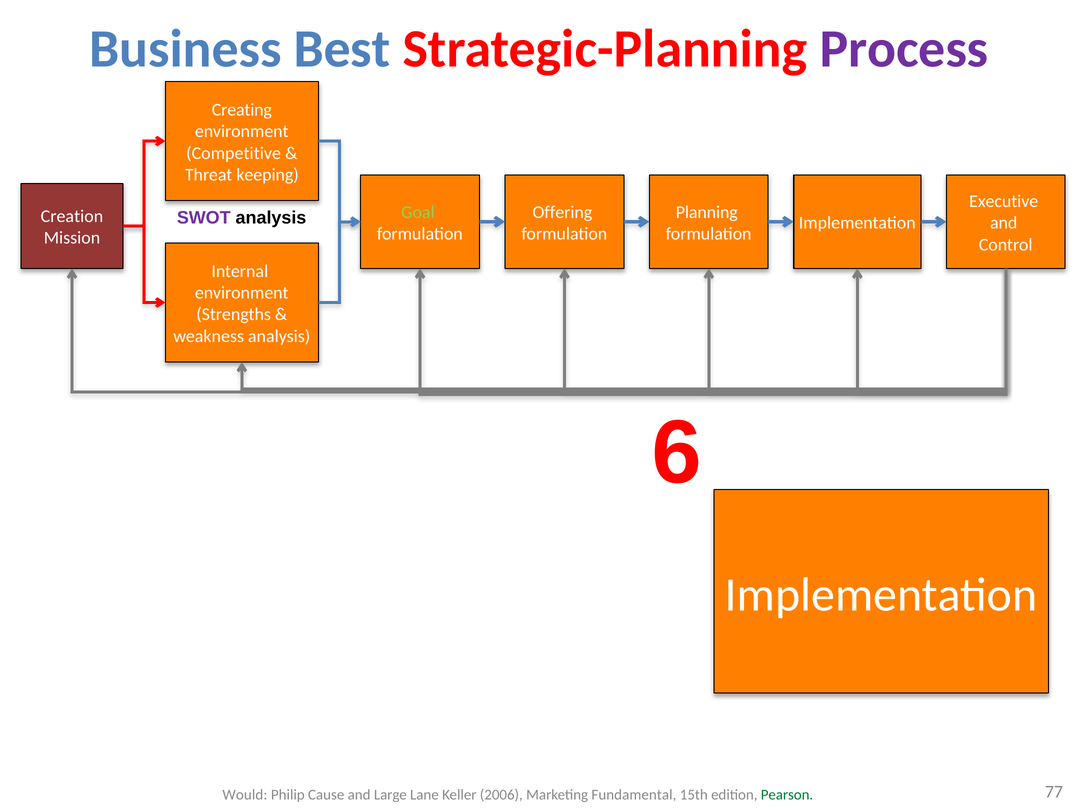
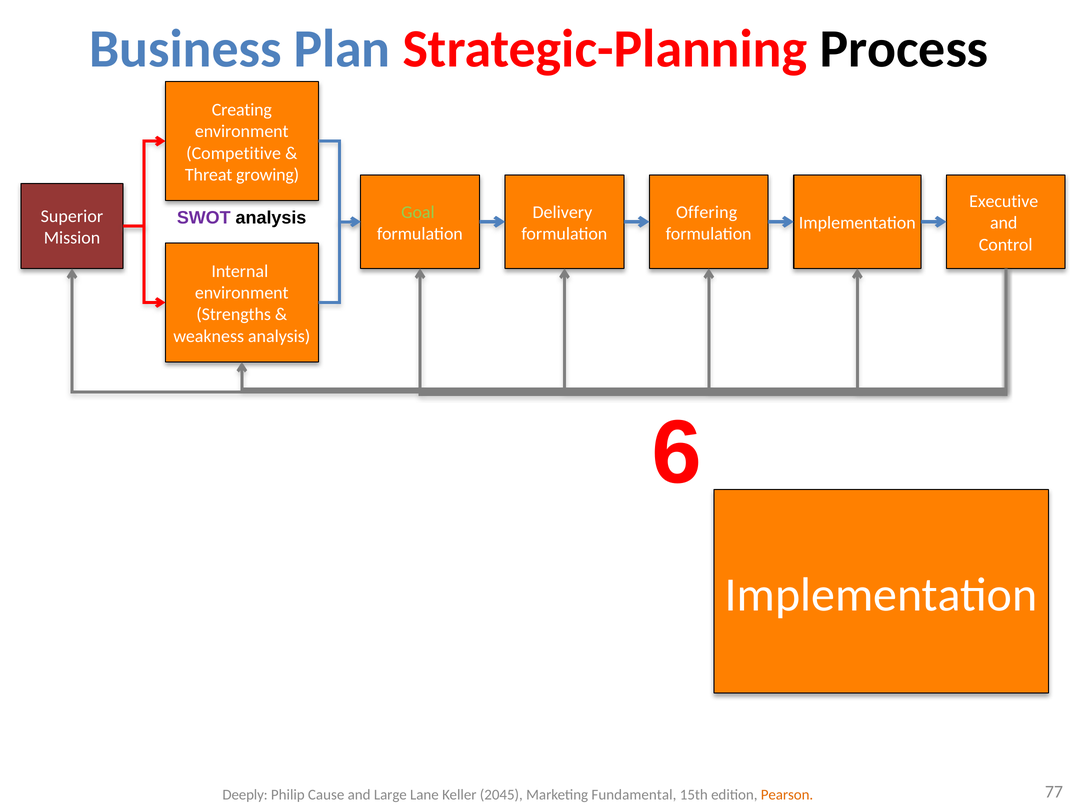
Best: Best -> Plan (342, 49)
Process colour: purple -> black (904, 49)
keeping: keeping -> growing (268, 175)
Offering: Offering -> Delivery (562, 212)
Planning: Planning -> Offering (707, 212)
Creation: Creation -> Superior (72, 216)
Would: Would -> Deeply (245, 794)
2006: 2006 -> 2045 (501, 794)
Pearson colour: green -> orange (787, 794)
